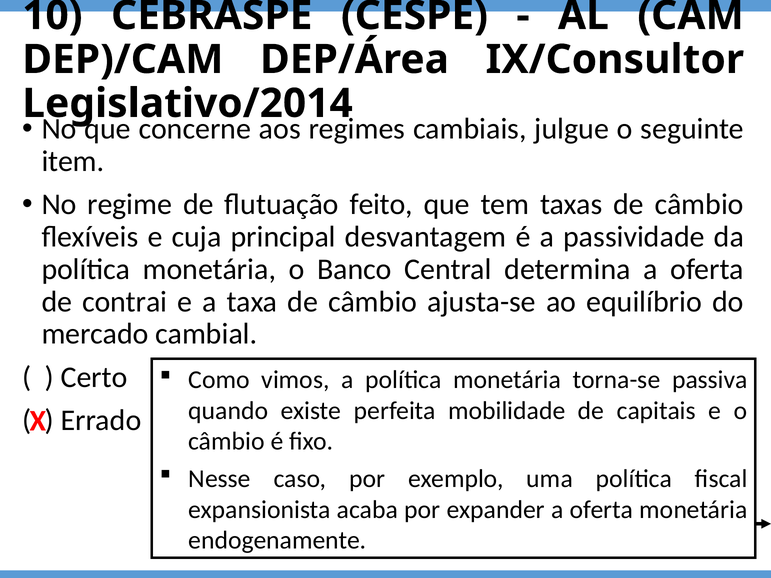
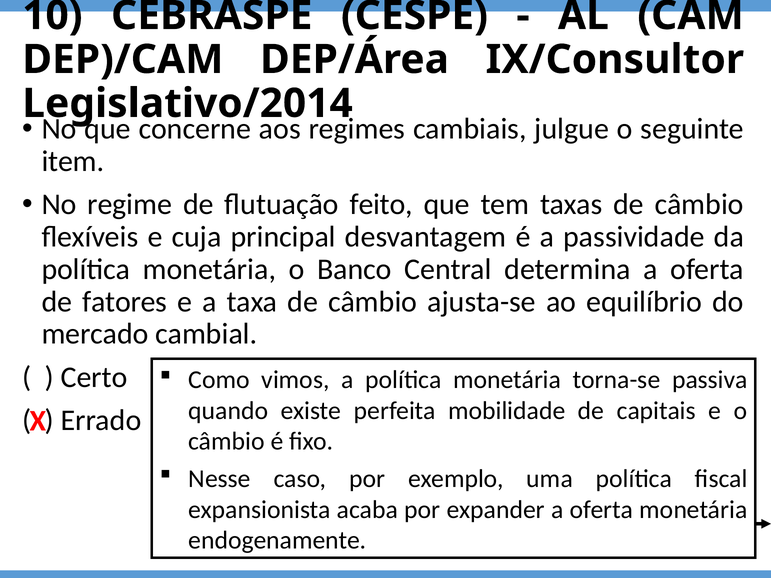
contrai: contrai -> fatores (125, 302)
